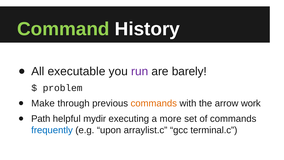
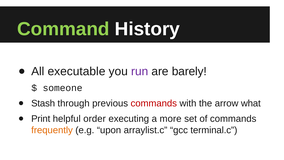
problem: problem -> someone (63, 88)
Make: Make -> Stash (43, 103)
commands colour: orange -> red (154, 103)
work: work -> what (251, 103)
Path: Path -> Print (41, 119)
mydir: mydir -> order (95, 119)
frequently colour: blue -> orange (52, 130)
